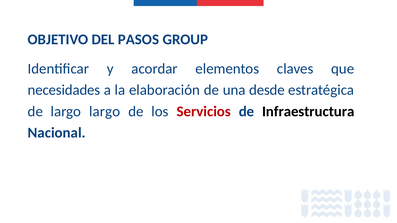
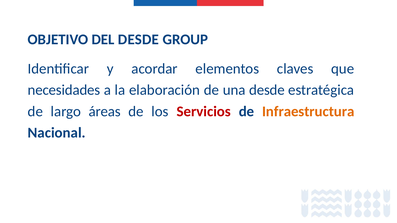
DEL PASOS: PASOS -> DESDE (138, 40)
largo largo: largo -> áreas (105, 112)
Infraestructura colour: black -> orange (308, 112)
